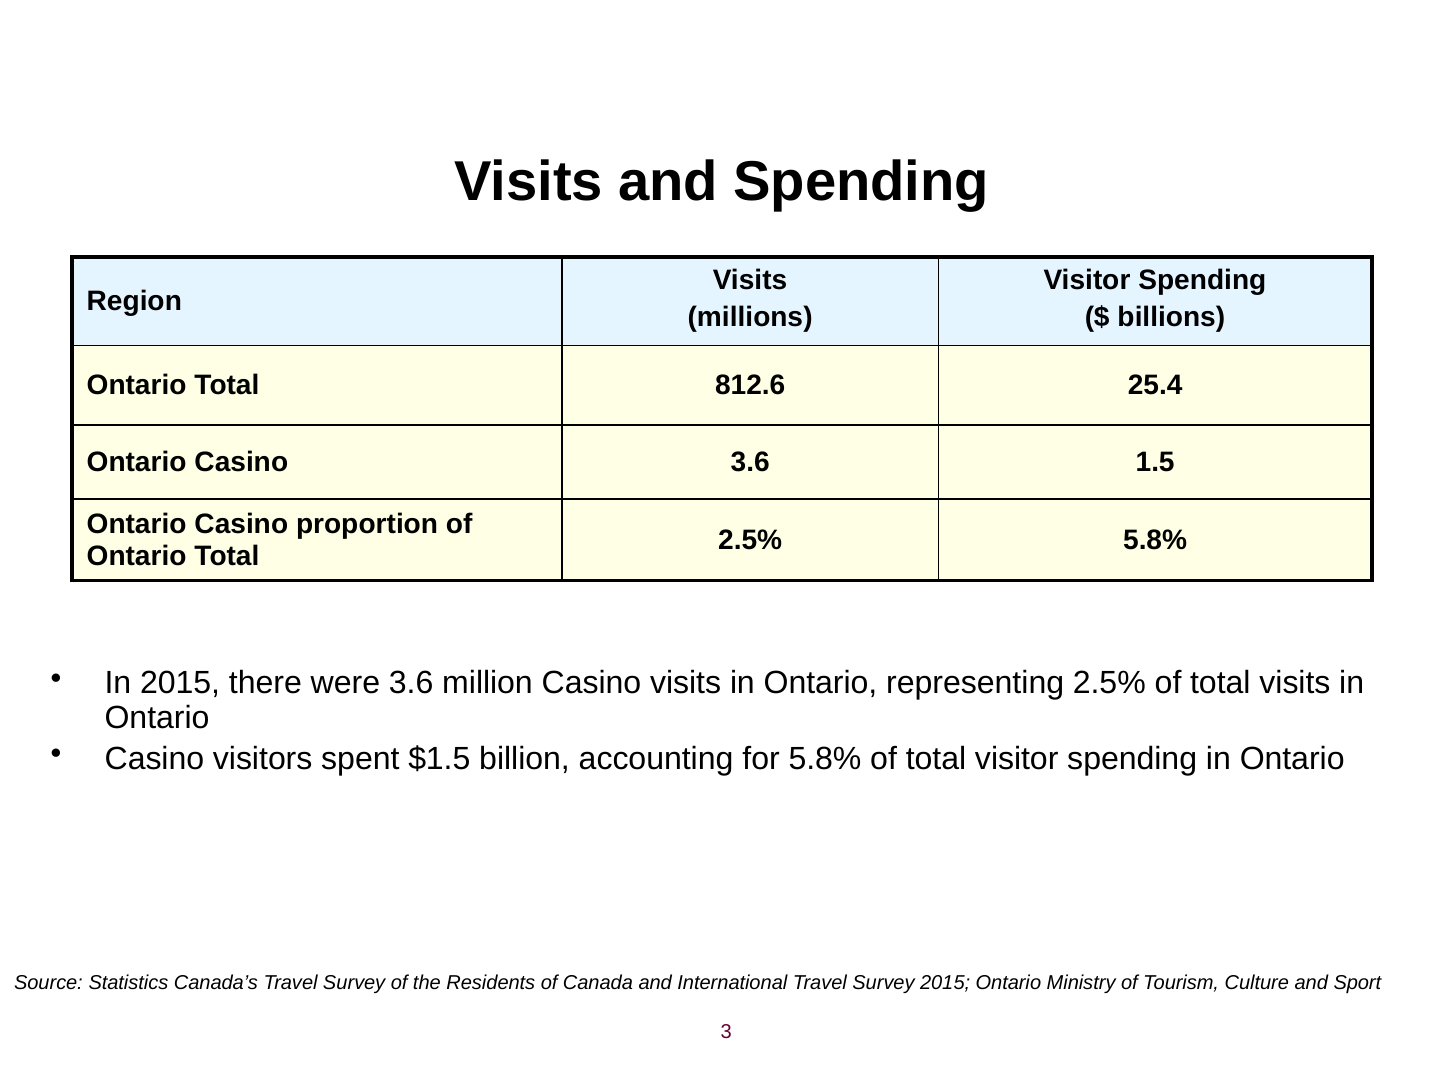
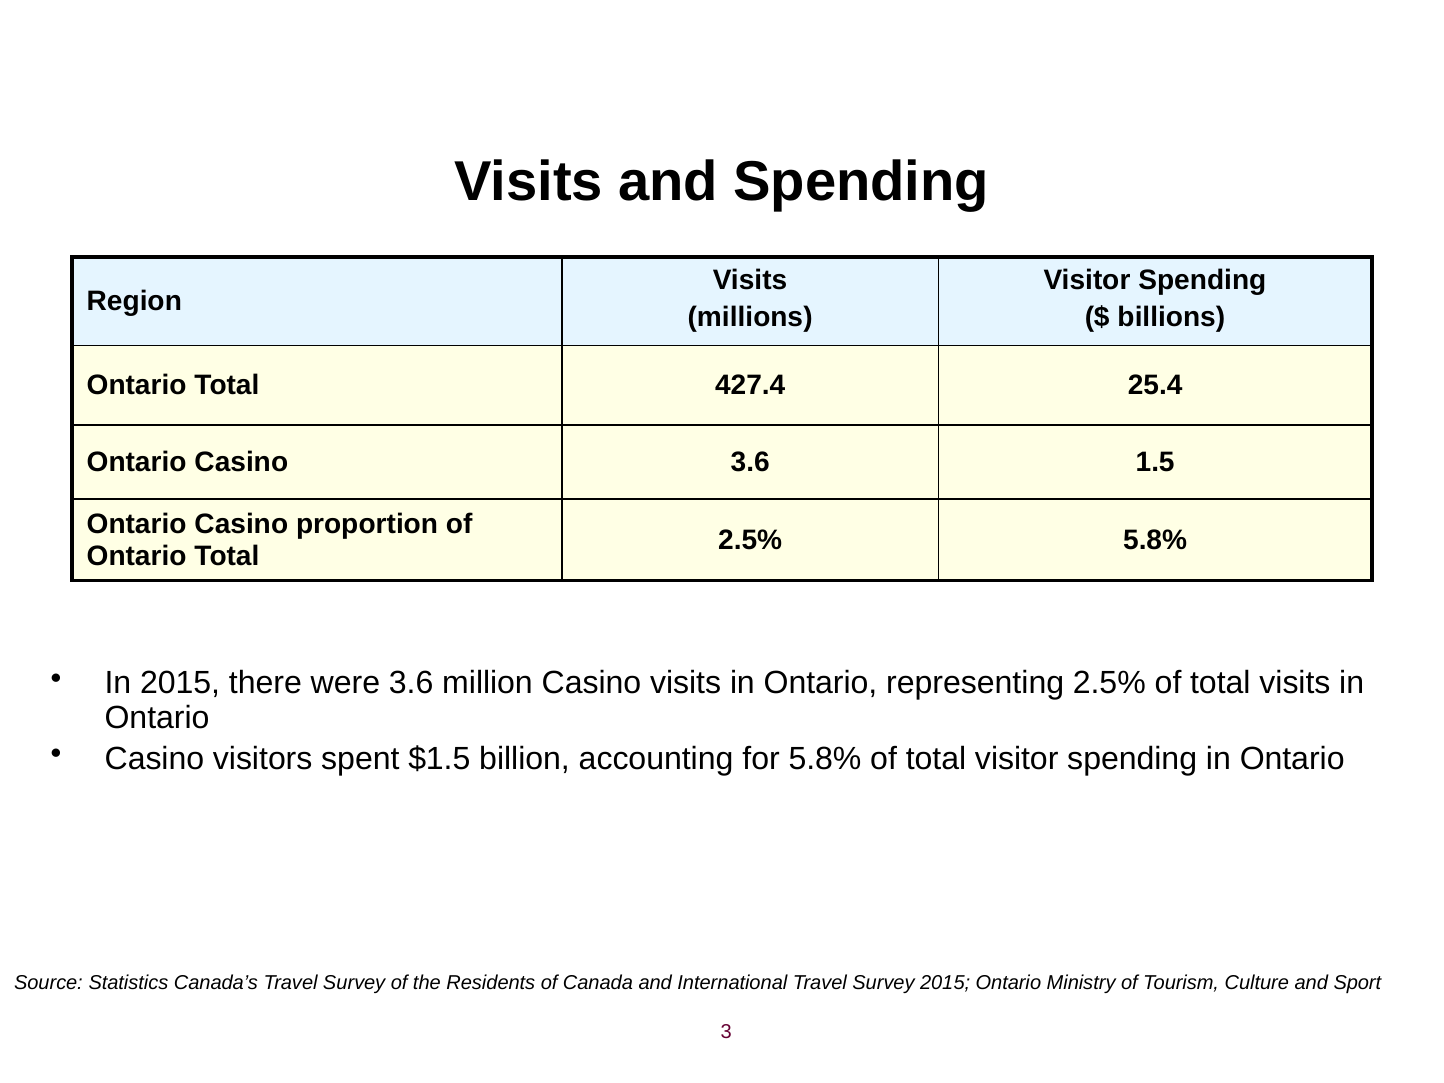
812.6: 812.6 -> 427.4 (750, 386)
